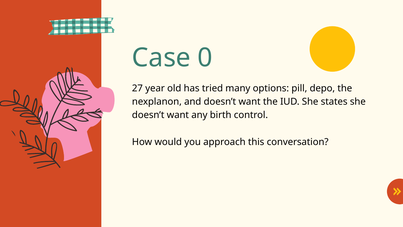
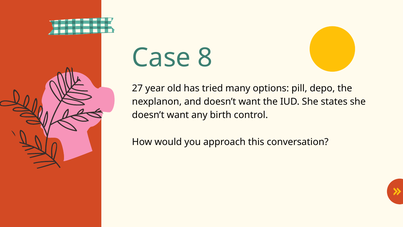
0: 0 -> 8 (205, 58)
